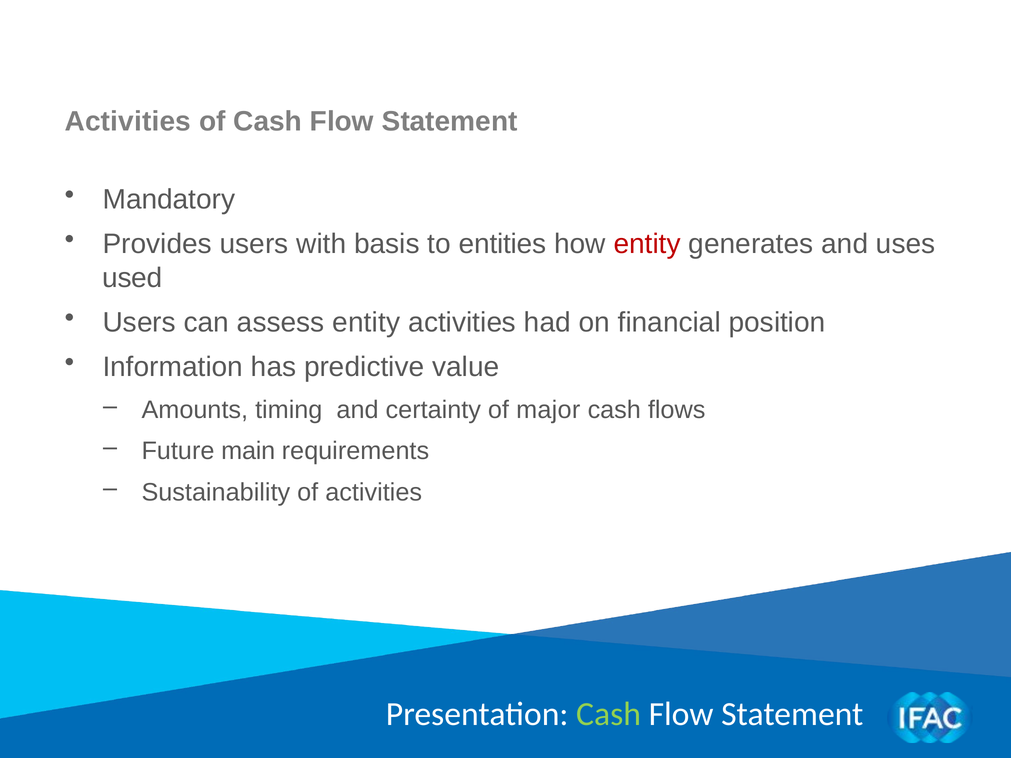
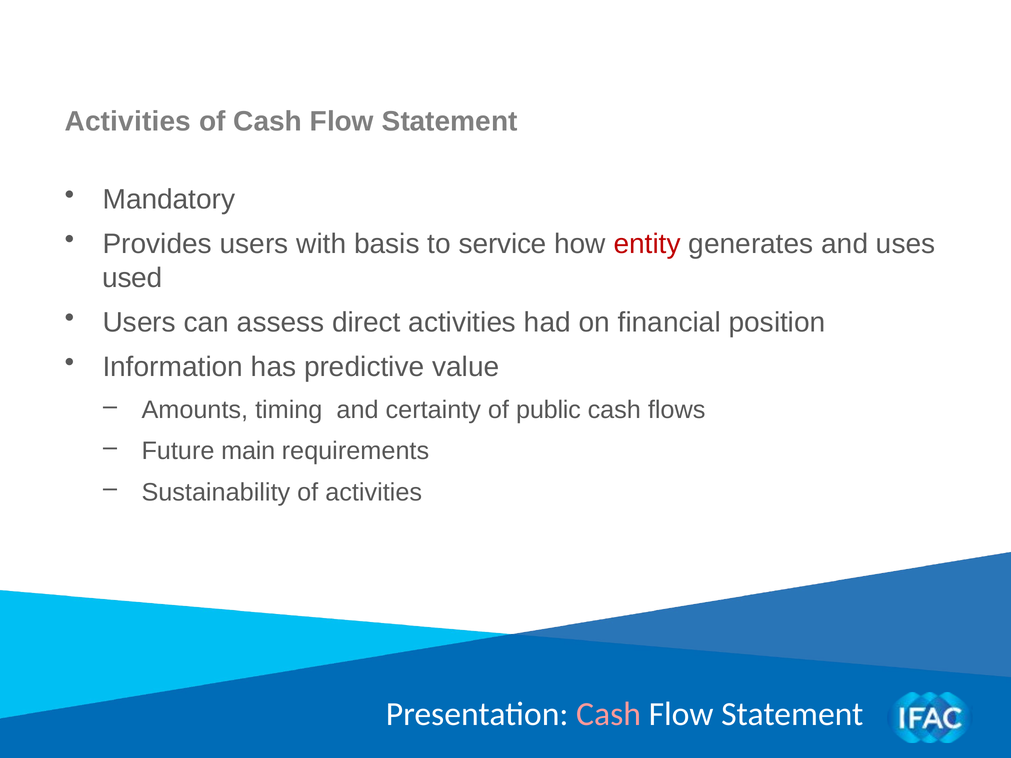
entities: entities -> service (503, 244)
assess entity: entity -> direct (366, 323)
major: major -> public (548, 410)
Cash colour: light green -> pink (609, 714)
